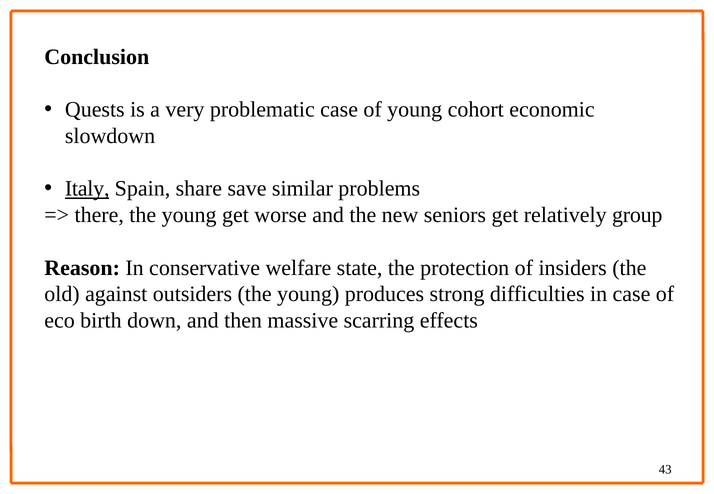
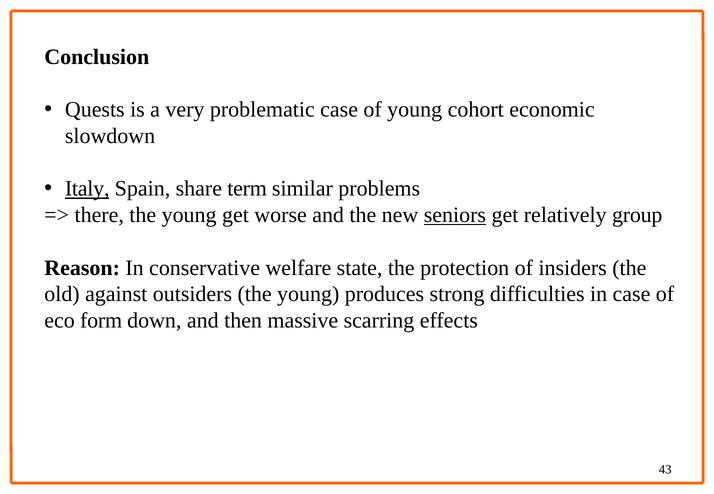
save: save -> term (247, 189)
seniors underline: none -> present (455, 215)
birth: birth -> form (101, 321)
